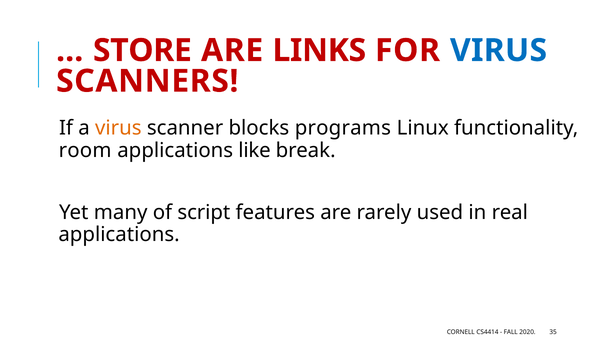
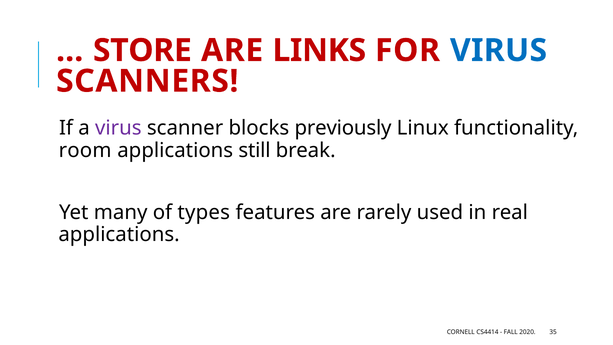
virus colour: orange -> purple (118, 128)
programs: programs -> previously (343, 128)
like: like -> still (255, 150)
script: script -> types (204, 212)
